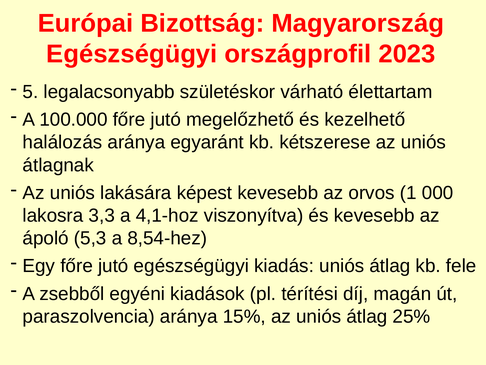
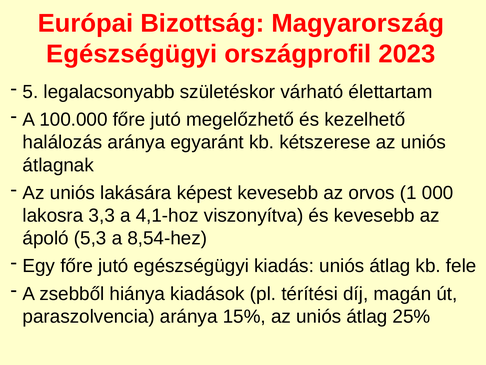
egyéni: egyéni -> hiánya (137, 293)
